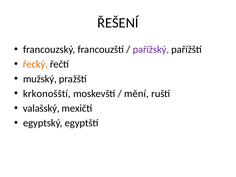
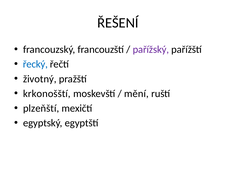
řecký colour: orange -> blue (35, 64)
mužský: mužský -> životný (40, 79)
valašský: valašský -> plzeňští (41, 108)
